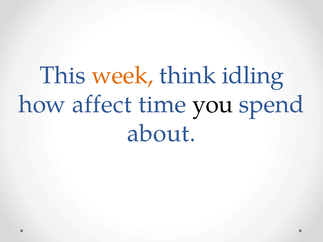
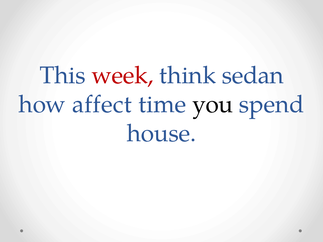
week colour: orange -> red (123, 75)
idling: idling -> sedan (253, 75)
about: about -> house (162, 134)
